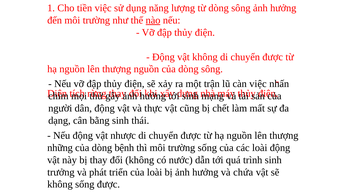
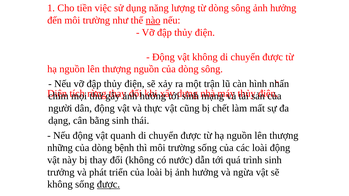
càn việc: việc -> hình (258, 84)
nhược: nhược -> quanh (123, 136)
chứa: chứa -> ngừa (243, 172)
được underline: none -> present (108, 185)
